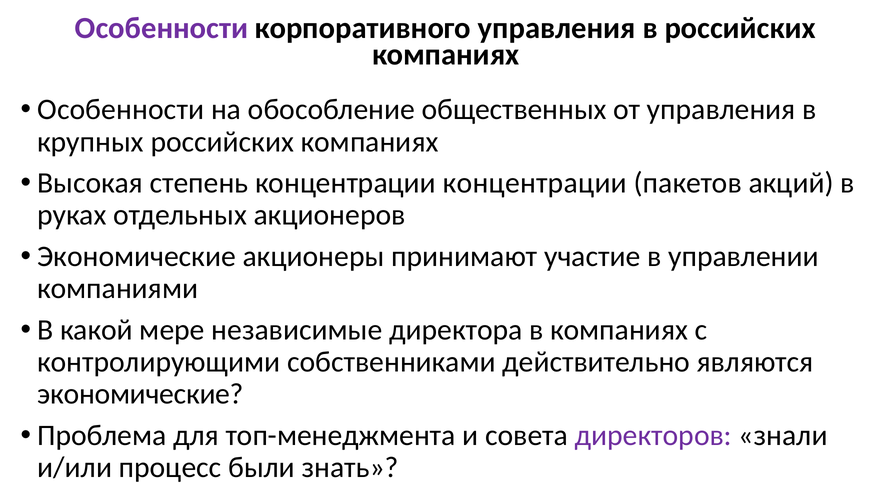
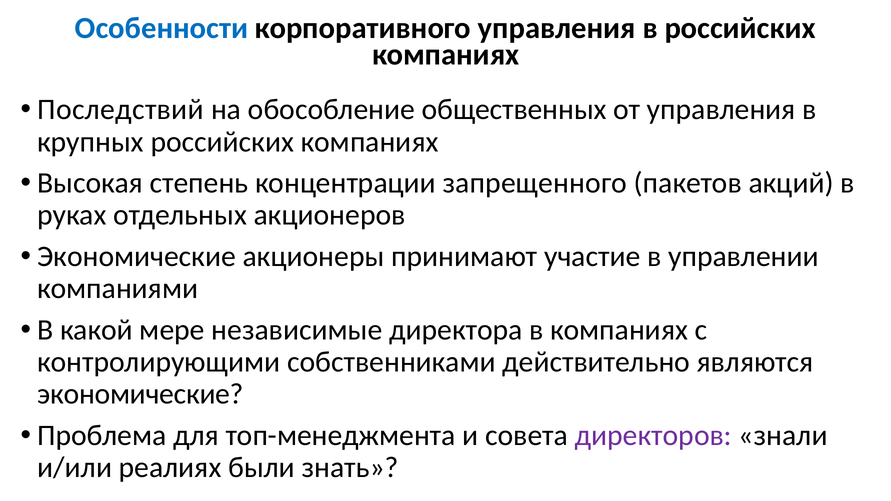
Особенности colour: purple -> blue (161, 28)
Особенности: Особенности -> Последствий (121, 110)
концентрации концентрации: концентрации -> запрещенного (535, 183)
процесс: процесс -> реалиях (170, 468)
